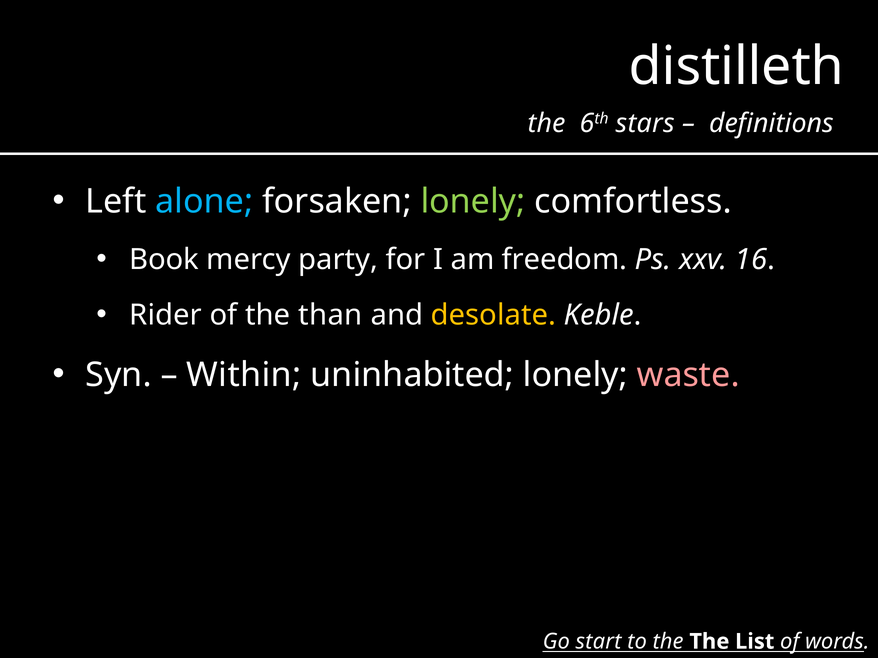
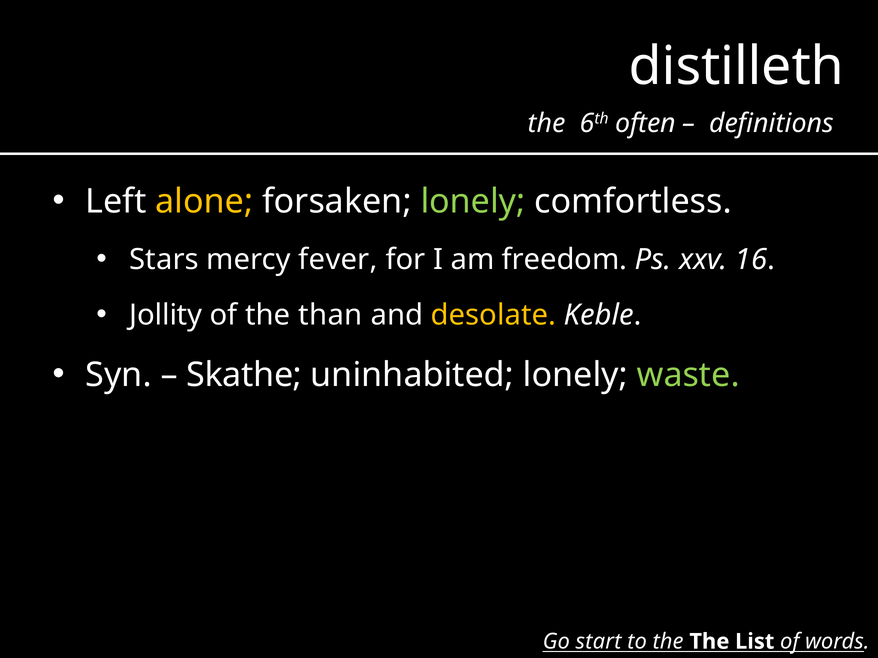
stars: stars -> often (646, 123)
alone colour: light blue -> yellow (204, 202)
Book: Book -> Stars (164, 260)
party: party -> fever (338, 260)
Rider: Rider -> Jollity (166, 316)
Within: Within -> Skathe (244, 375)
waste colour: pink -> light green (688, 375)
